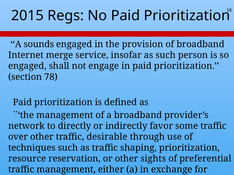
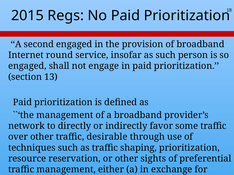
sounds: sounds -> second (39, 44)
merge: merge -> round (59, 55)
78: 78 -> 13 (51, 77)
